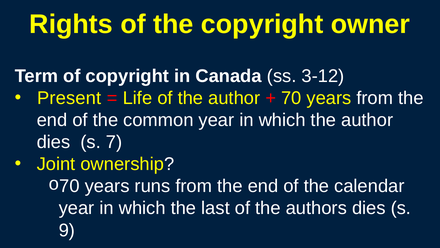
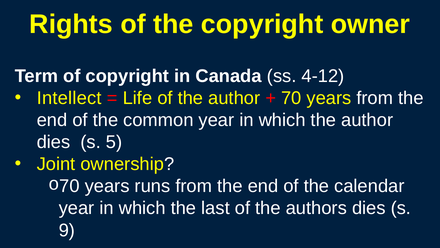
3-12: 3-12 -> 4-12 (323, 76)
Present: Present -> Intellect (69, 98)
7: 7 -> 5 (114, 142)
